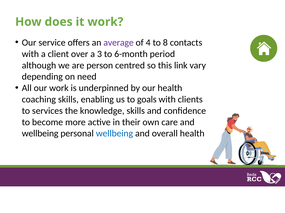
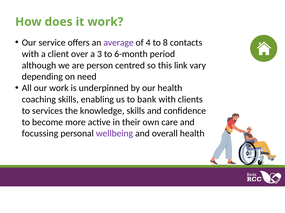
goals: goals -> bank (147, 100)
wellbeing: wellbeing -> focussing (40, 134)
wellbeing colour: blue -> purple (114, 134)
